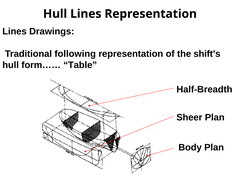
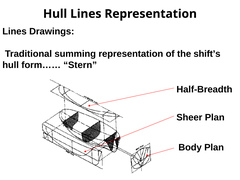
following: following -> summing (75, 54)
Table: Table -> Stern (80, 65)
